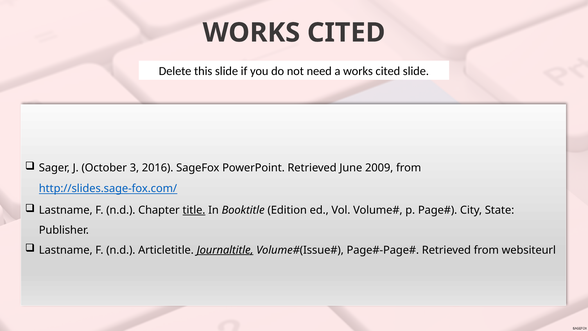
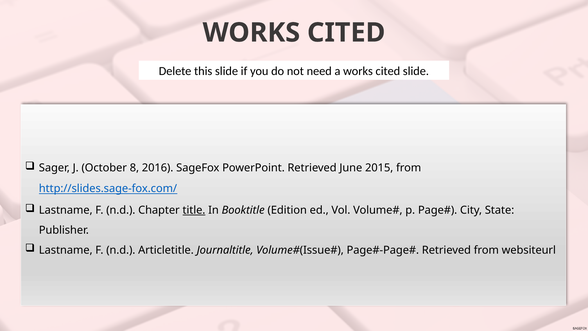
3: 3 -> 8 (134, 168)
2009: 2009 -> 2015 (379, 168)
Journaltitle underline: present -> none (225, 250)
